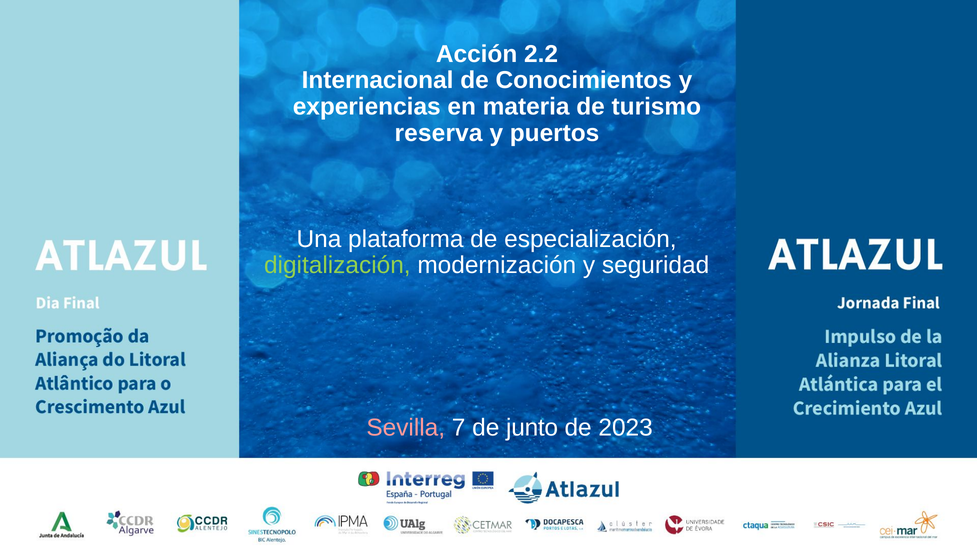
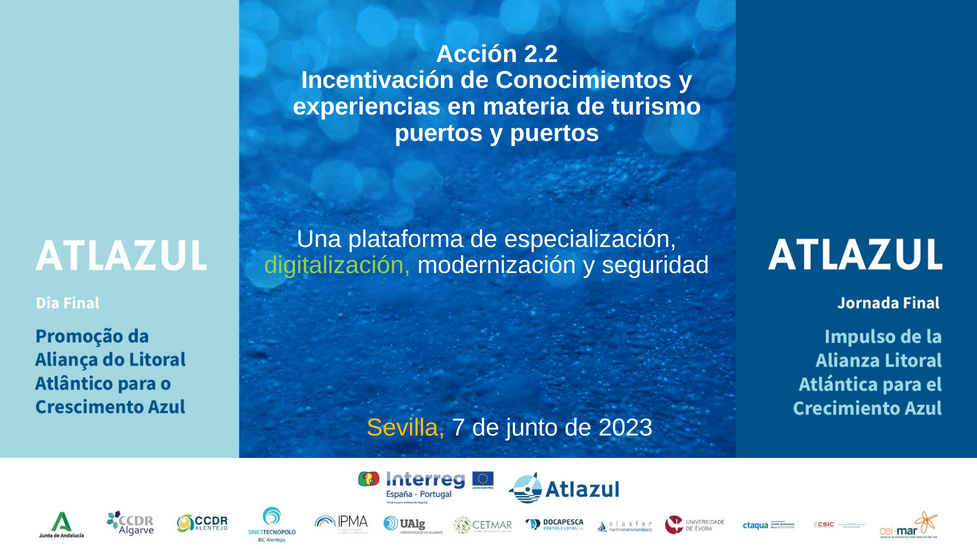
Internacional: Internacional -> Incentivación (378, 80)
reserva: reserva -> puertos (439, 133)
Sevilla colour: pink -> yellow (406, 428)
